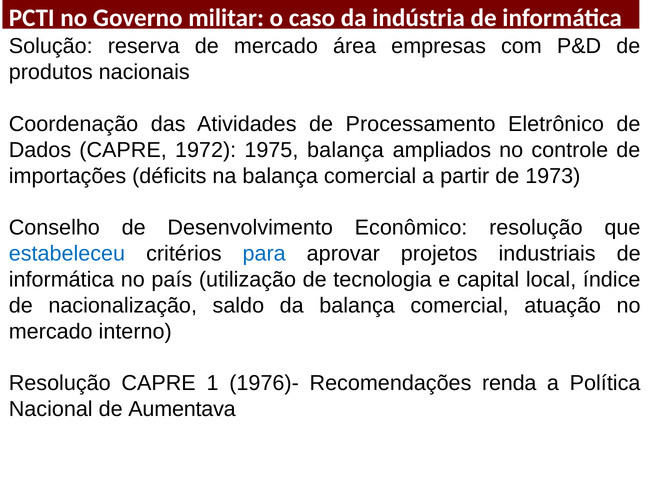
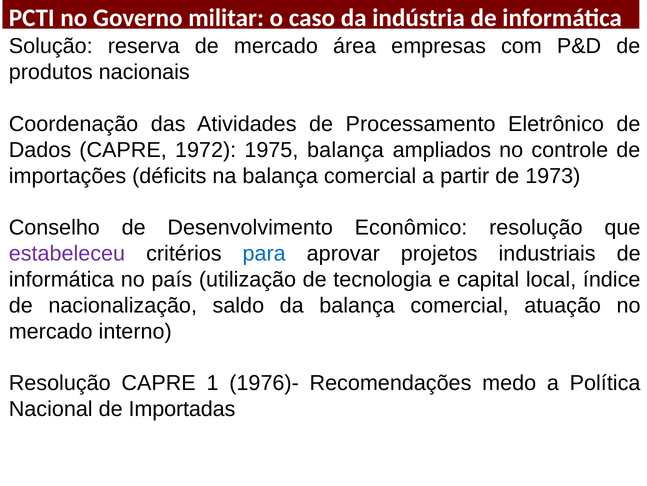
estabeleceu colour: blue -> purple (67, 253)
renda: renda -> medo (509, 383)
Aumentava: Aumentava -> Importadas (182, 409)
